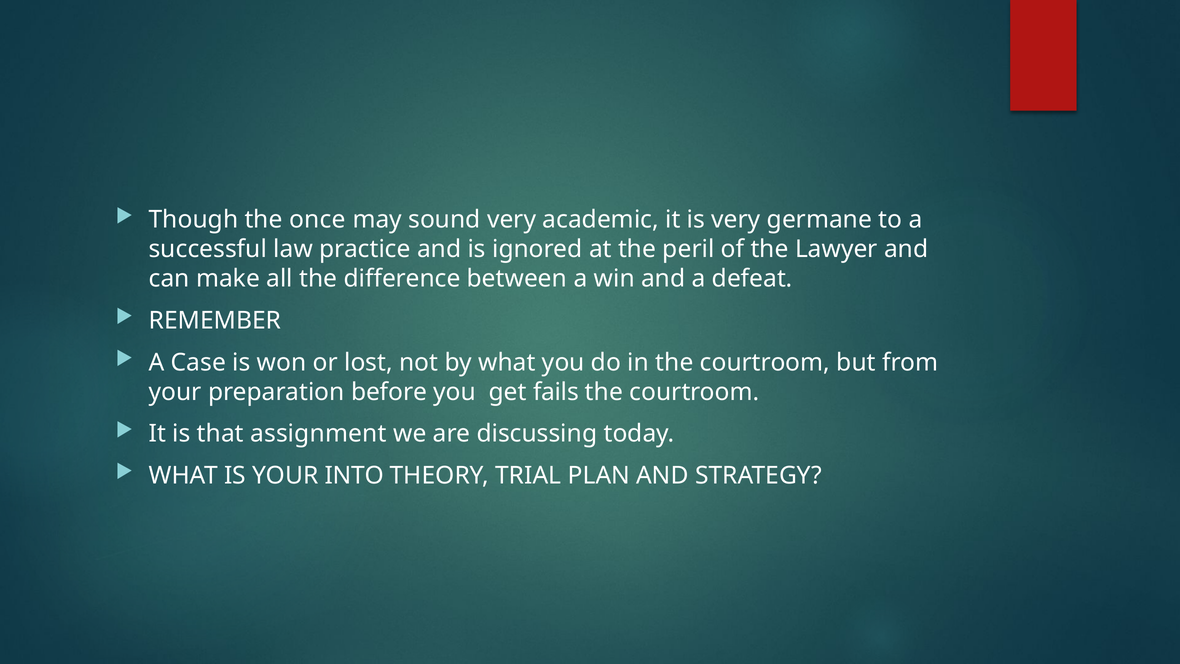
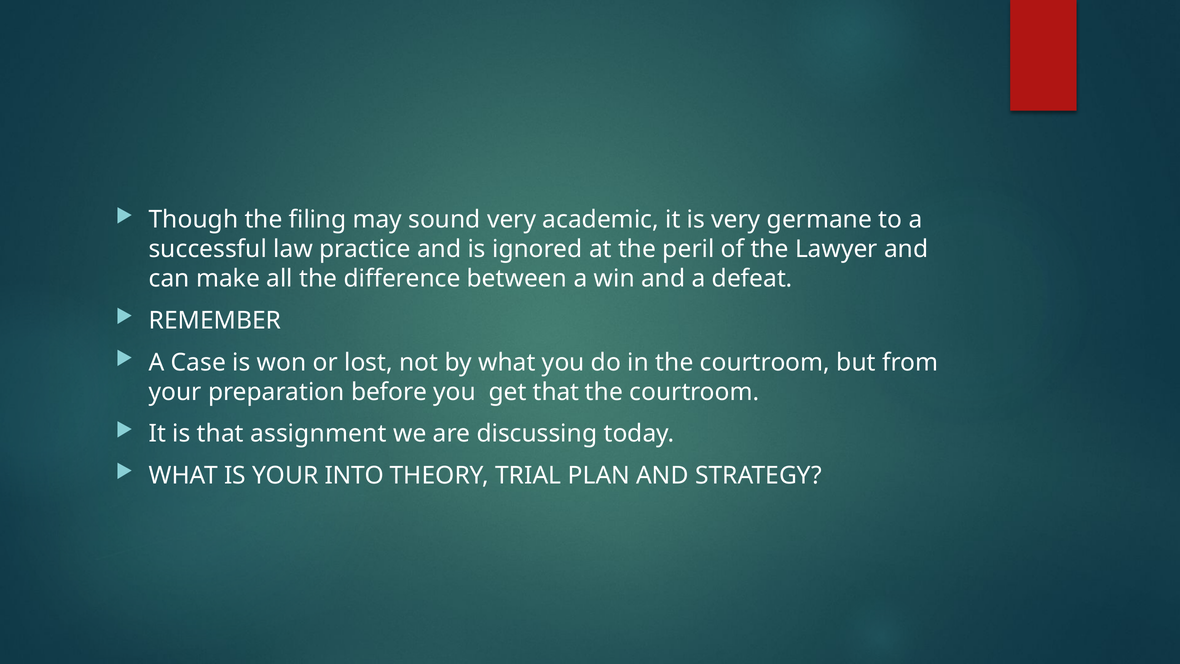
once: once -> filing (318, 220)
get fails: fails -> that (556, 392)
